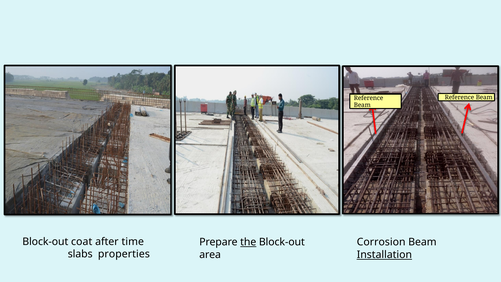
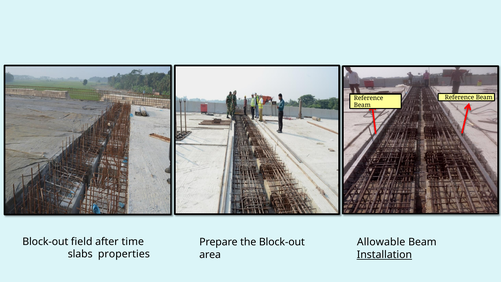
coat: coat -> field (82, 241)
the underline: present -> none (248, 242)
Corrosion: Corrosion -> Allowable (381, 242)
